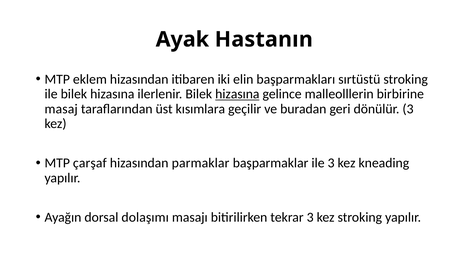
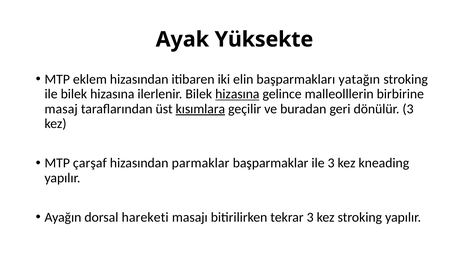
Hastanın: Hastanın -> Yüksekte (264, 39)
sırtüstü: sırtüstü -> yatağın (359, 79)
kısımlara underline: none -> present (200, 109)
dolaşımı: dolaşımı -> hareketi (145, 217)
